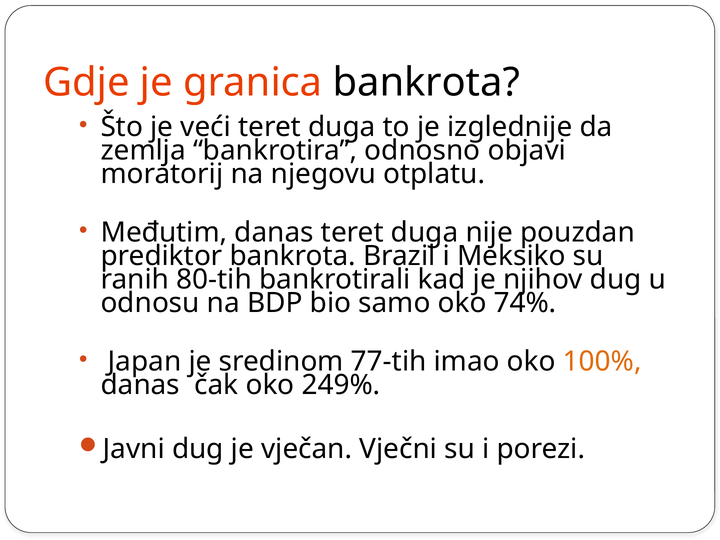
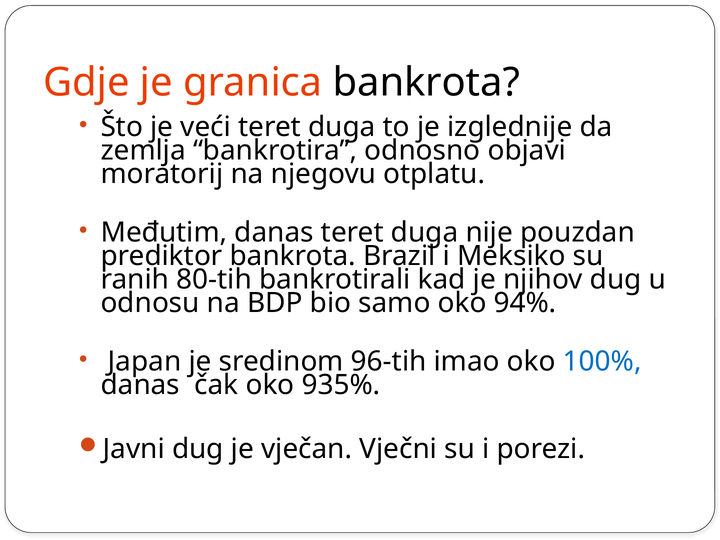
74%: 74% -> 94% (525, 303)
77-tih: 77-tih -> 96-tih (389, 362)
100% colour: orange -> blue (602, 362)
249%: 249% -> 935% (341, 385)
